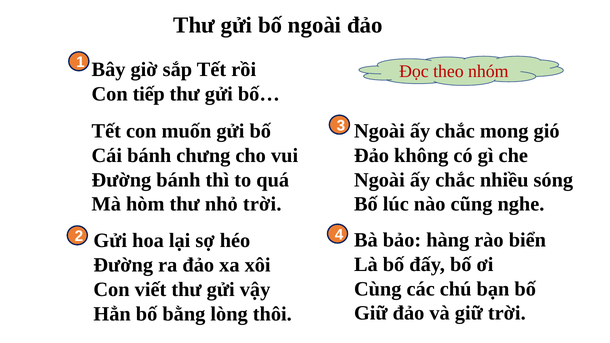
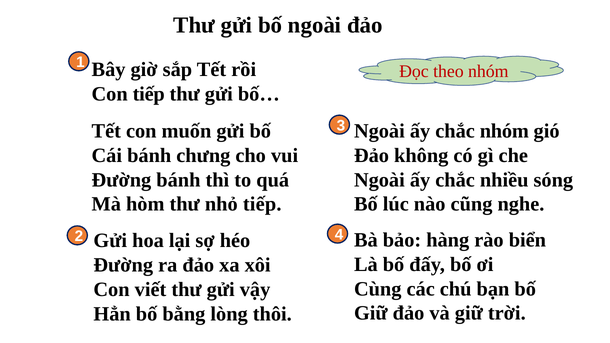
chắc mong: mong -> nhóm (504, 131)
nhỏ trời: trời -> tiếp (262, 204)
